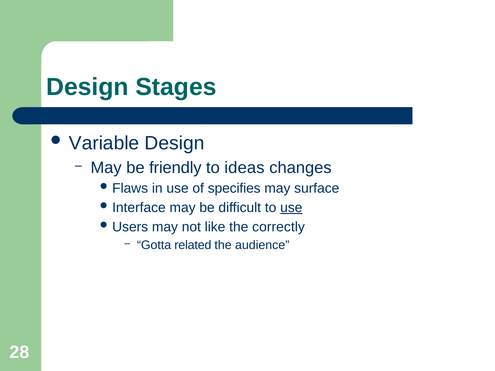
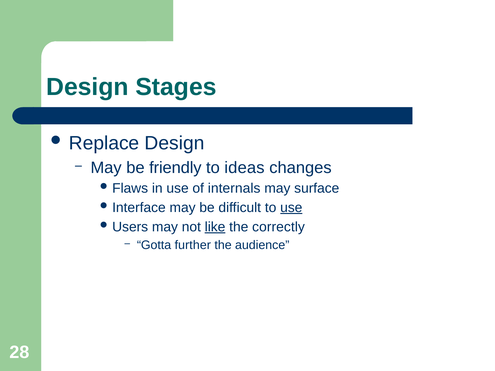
Variable: Variable -> Replace (104, 143)
specifies: specifies -> internals (234, 189)
like underline: none -> present (215, 227)
related: related -> further (193, 245)
